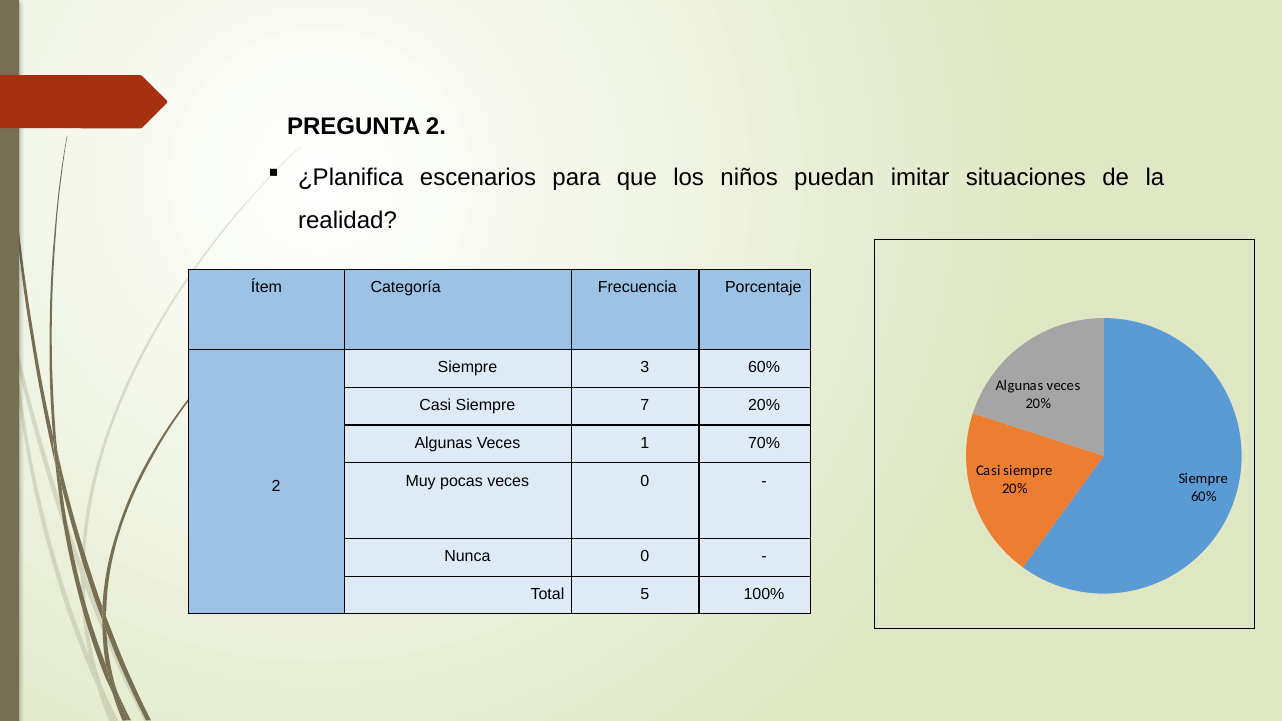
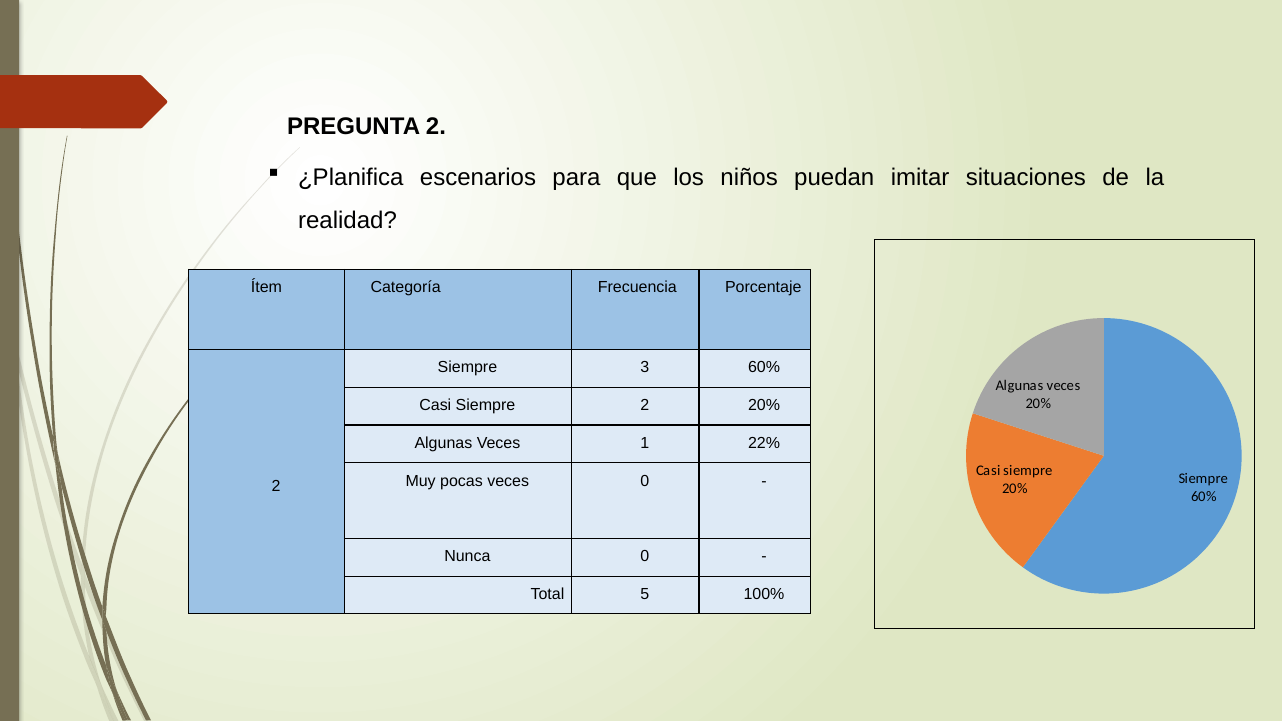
Siempre 7: 7 -> 2 (645, 406)
70%: 70% -> 22% (764, 443)
